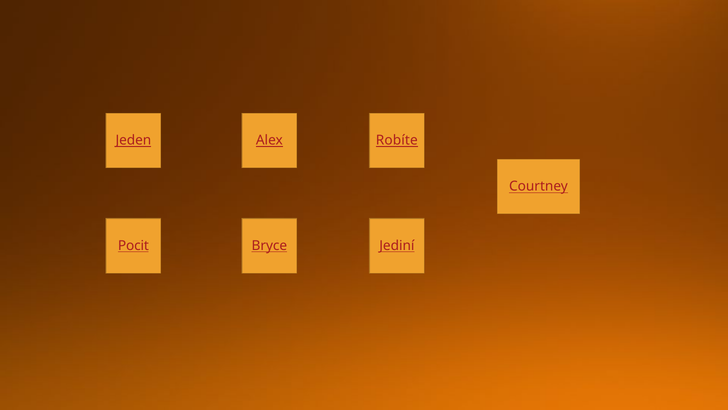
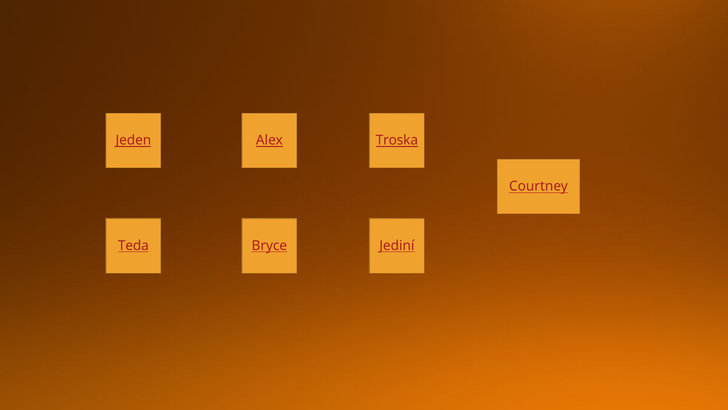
Robíte: Robíte -> Troska (397, 140)
Pocit: Pocit -> Teda (133, 245)
